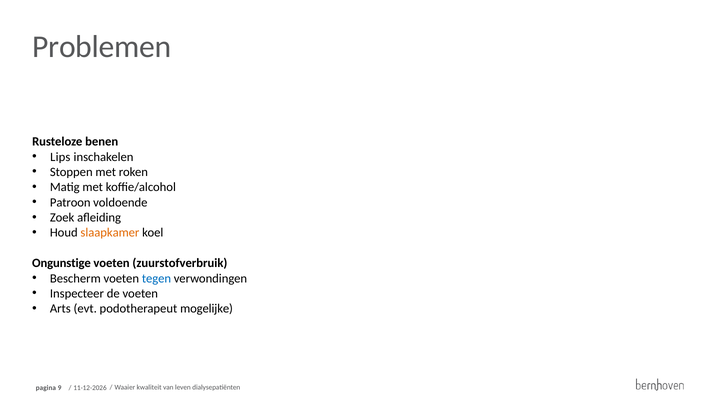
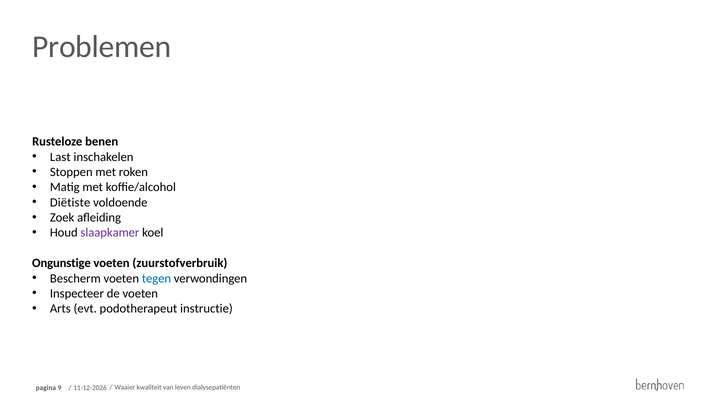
Lips: Lips -> Last (60, 157)
Patroon: Patroon -> Diëtiste (70, 202)
slaapkamer colour: orange -> purple (110, 233)
mogelijke: mogelijke -> instructie (206, 309)
